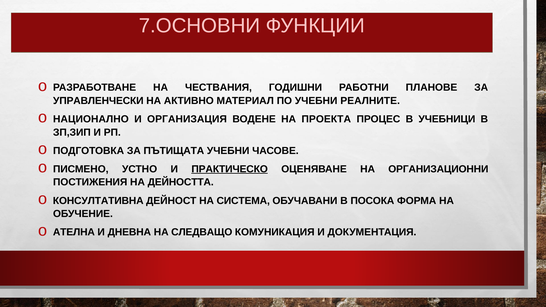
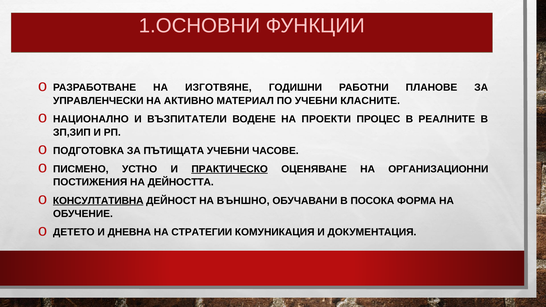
7.ОСНОВНИ: 7.ОСНОВНИ -> 1.ОСНОВНИ (199, 26)
ЧЕСТВАНИЯ: ЧЕСТВАНИЯ -> ИЗГОТВЯНЕ (218, 88)
РЕАЛНИТЕ: РЕАЛНИТЕ -> КЛАСНИТЕ (370, 101)
ОРГАНИЗАЦИЯ: ОРГАНИЗАЦИЯ -> ВЪЗПИТАТЕЛИ (187, 119)
ПРОЕКТА: ПРОЕКТА -> ПРОЕКТИ (326, 119)
УЧЕБНИЦИ: УЧЕБНИЦИ -> РЕАЛНИТЕ (447, 119)
КОНСУЛТАТИВНА underline: none -> present (98, 201)
СИСТЕМА: СИСТЕМА -> ВЪНШНО (243, 201)
АТЕЛНА: АТЕЛНА -> ДЕТЕТО (74, 232)
СЛЕДВАЩО: СЛЕДВАЩО -> СТРАТЕГИИ (202, 232)
